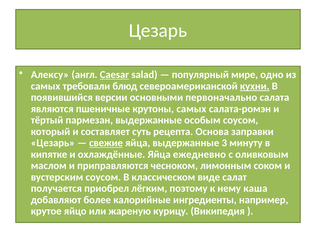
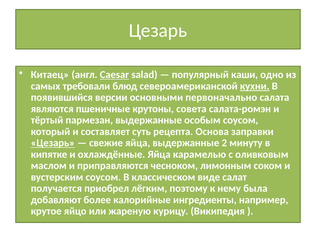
Алексу: Алексу -> Китаец (50, 75)
мире: мире -> каши (245, 75)
крутоны самых: самых -> совета (191, 109)
Цезарь underline: none -> present (53, 143)
свежие underline: present -> none (106, 143)
3: 3 -> 2 (224, 143)
ежедневно: ежедневно -> карамелью (199, 154)
каша: каша -> была (255, 188)
